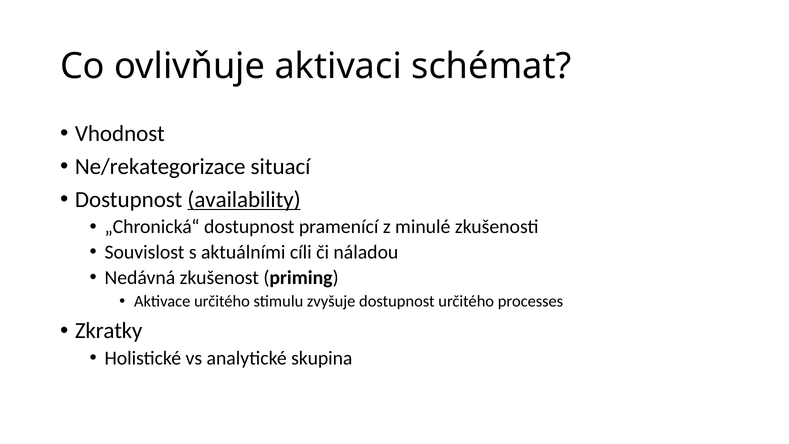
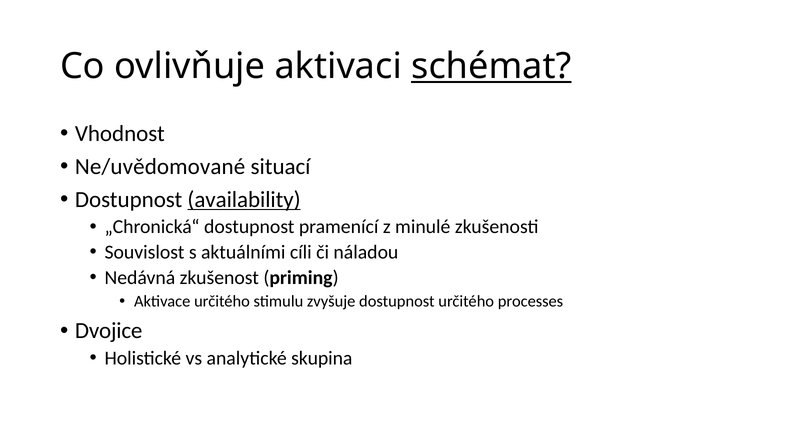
schémat underline: none -> present (491, 66)
Ne/rekategorizace: Ne/rekategorizace -> Ne/uvědomované (160, 166)
Zkratky: Zkratky -> Dvojice (109, 331)
